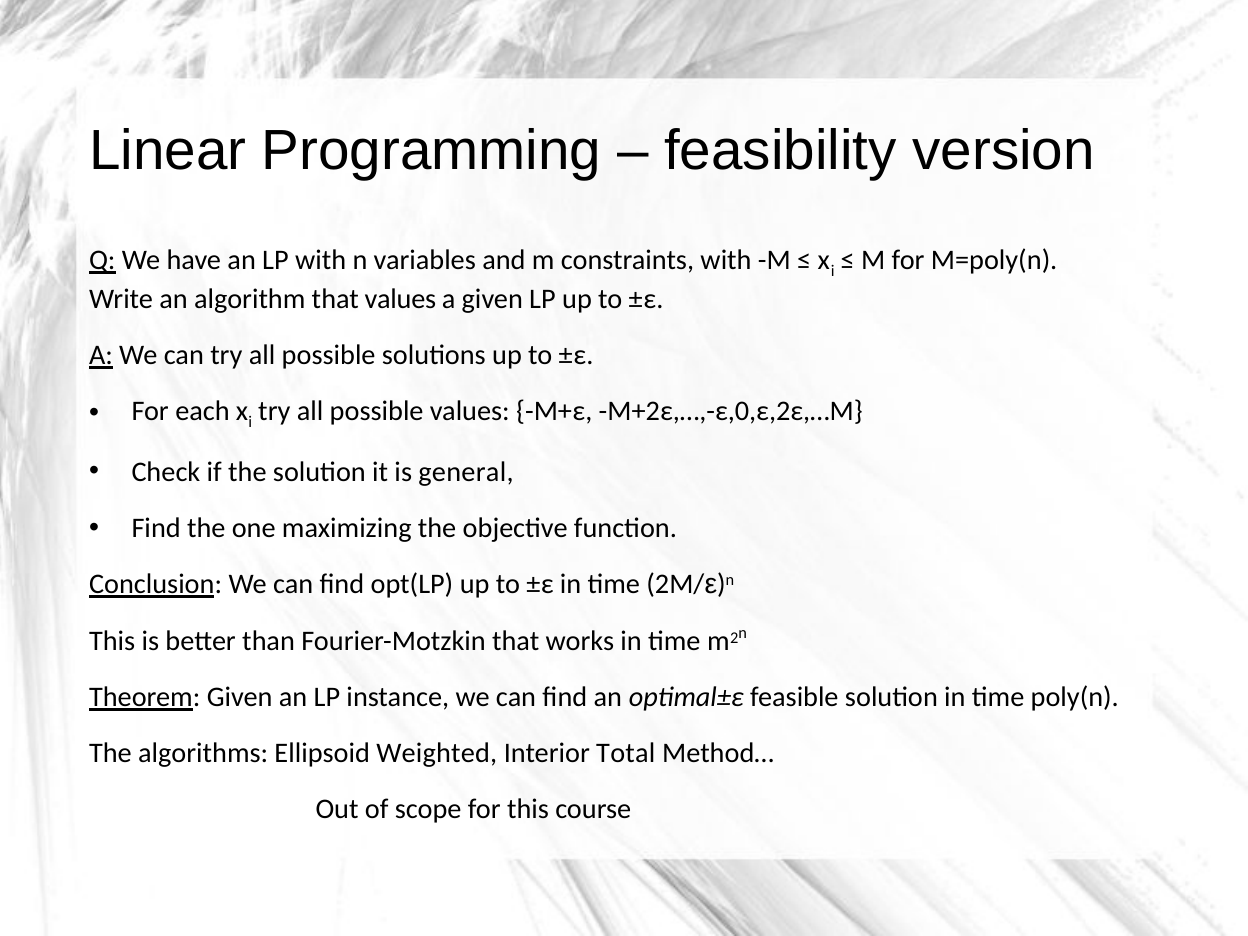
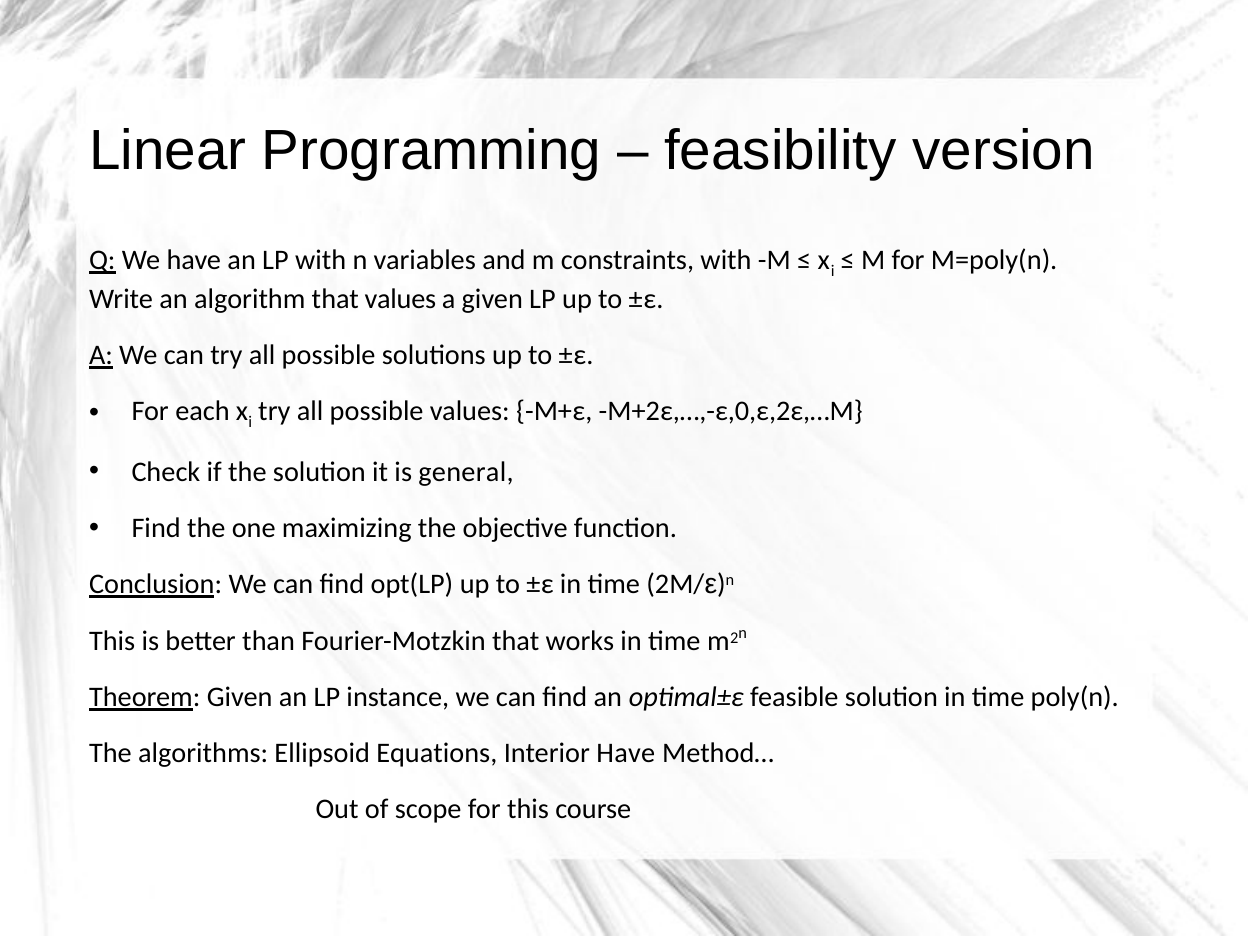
Weighted: Weighted -> Equations (437, 753)
Interior Total: Total -> Have (626, 753)
